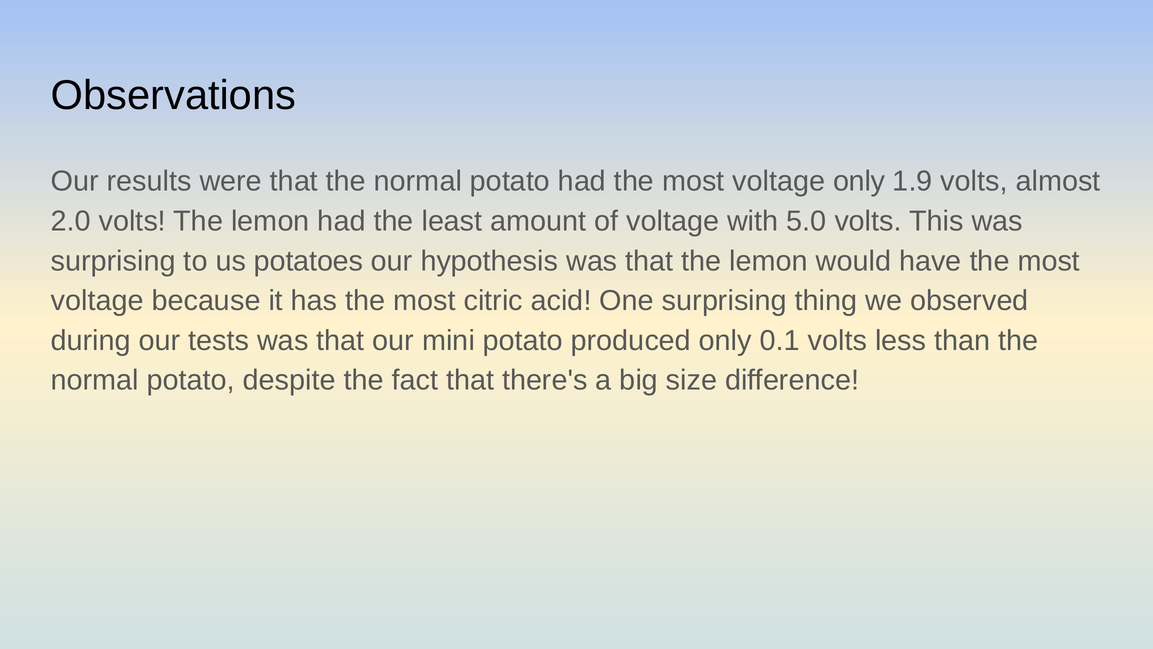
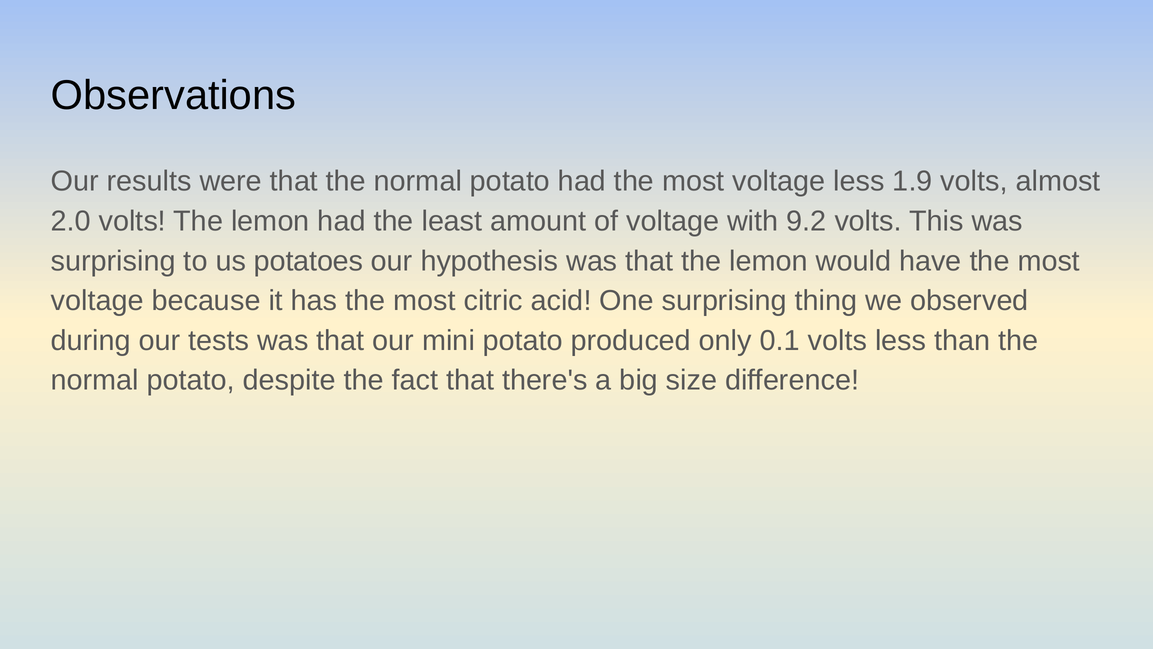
voltage only: only -> less (859, 181)
5.0: 5.0 -> 9.2 (806, 221)
